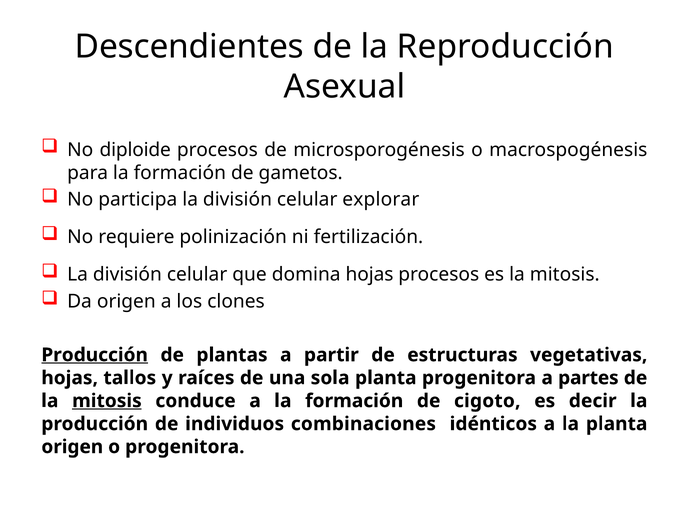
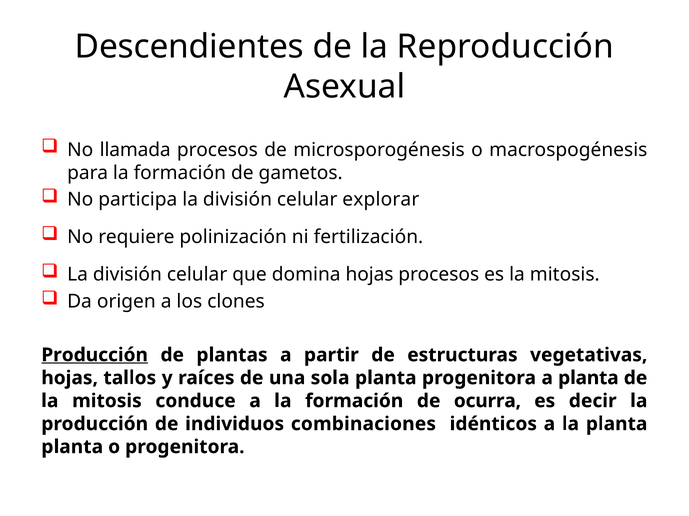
diploide: diploide -> llamada (135, 150)
a partes: partes -> planta (588, 378)
mitosis underline: present -> none (107, 401)
cigoto: cigoto -> ocurra (487, 401)
origen: origen -> planta (72, 447)
